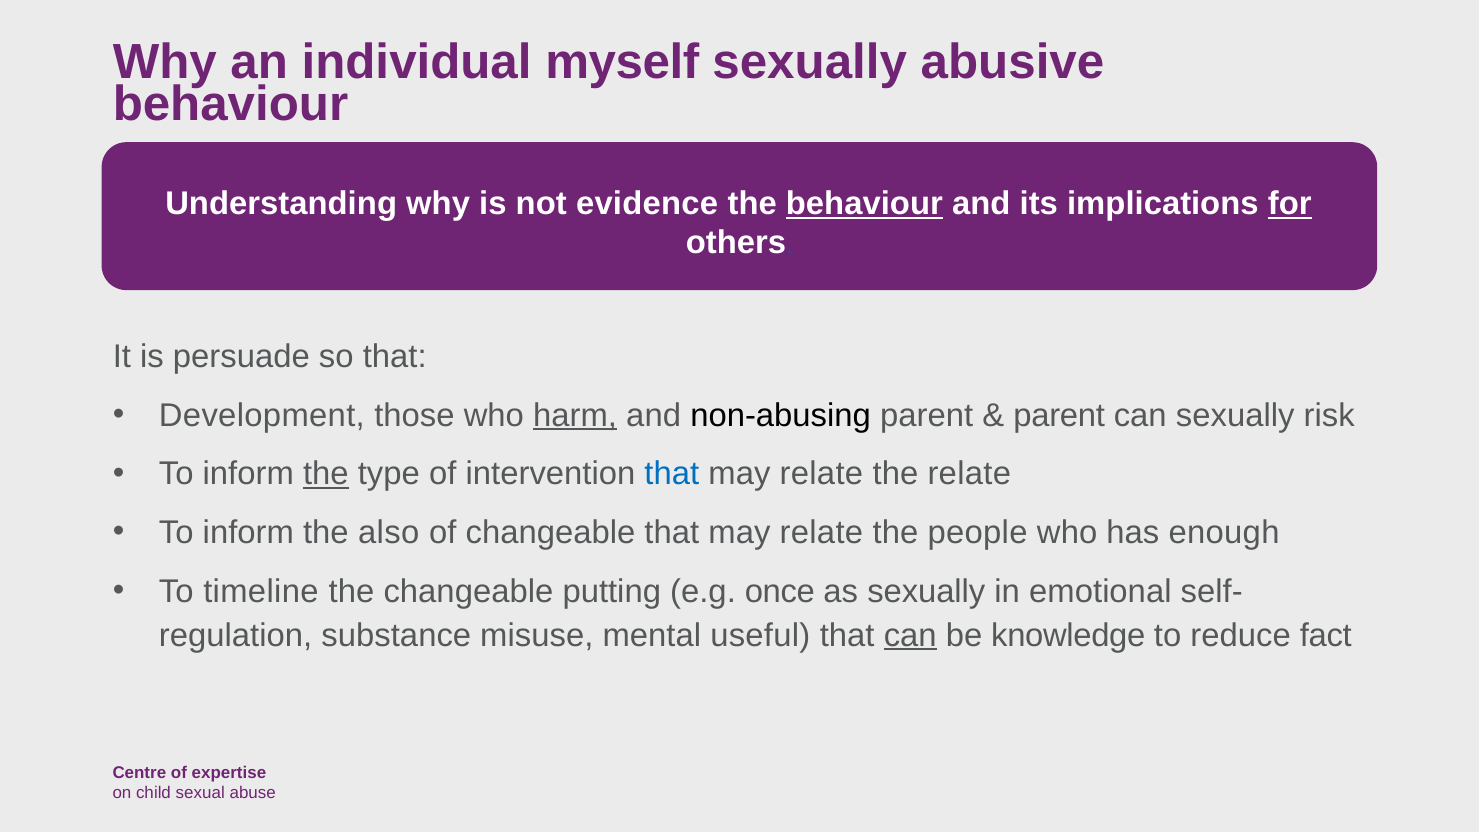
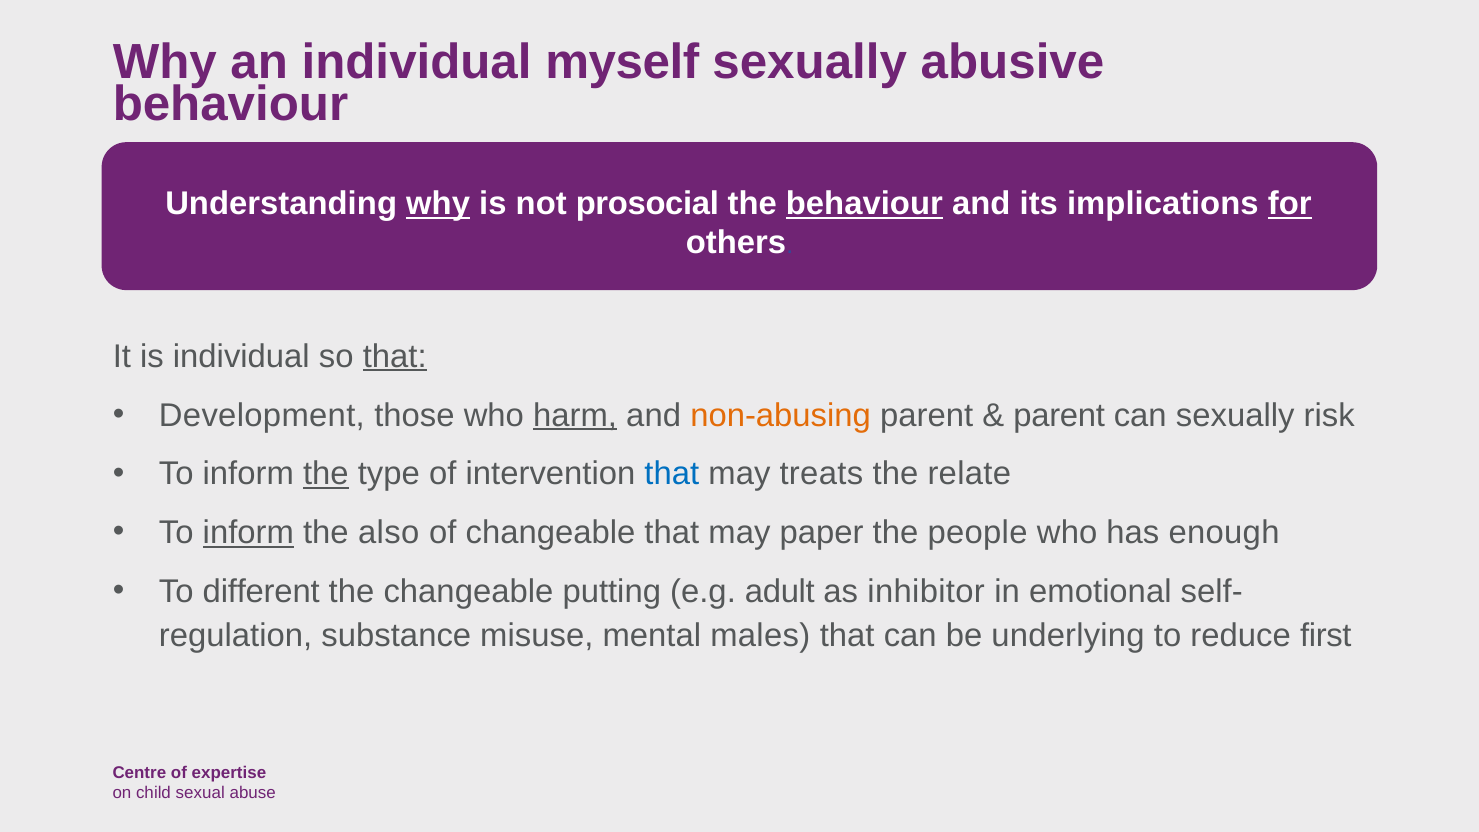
why underline: none -> present (438, 204)
evidence: evidence -> prosocial (647, 204)
is persuade: persuade -> individual (241, 356)
that underline: none -> present (395, 356)
non-abusing colour: black -> orange (781, 415)
relate: relate -> treats (821, 474)
inform underline: none -> present (248, 533)
relate: relate -> paper (822, 533)
timeline: timeline -> different (261, 592)
once: once -> adult (780, 592)
as sexually: sexually -> inhibitor (926, 592)
useful: useful -> males (760, 635)
can underline: present -> none (910, 635)
knowledge: knowledge -> underlying (1068, 635)
fact: fact -> first (1326, 635)
